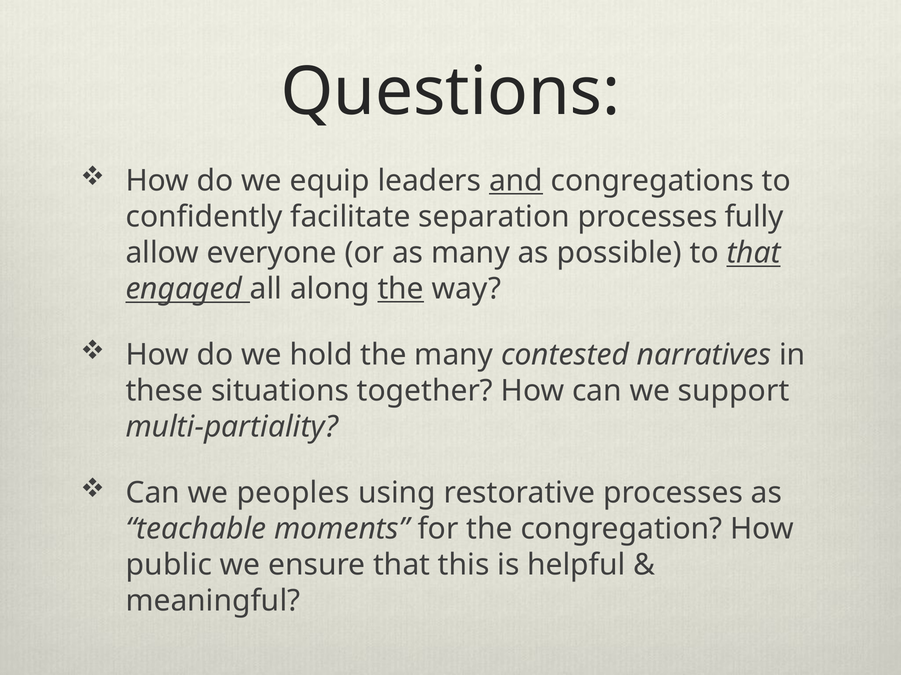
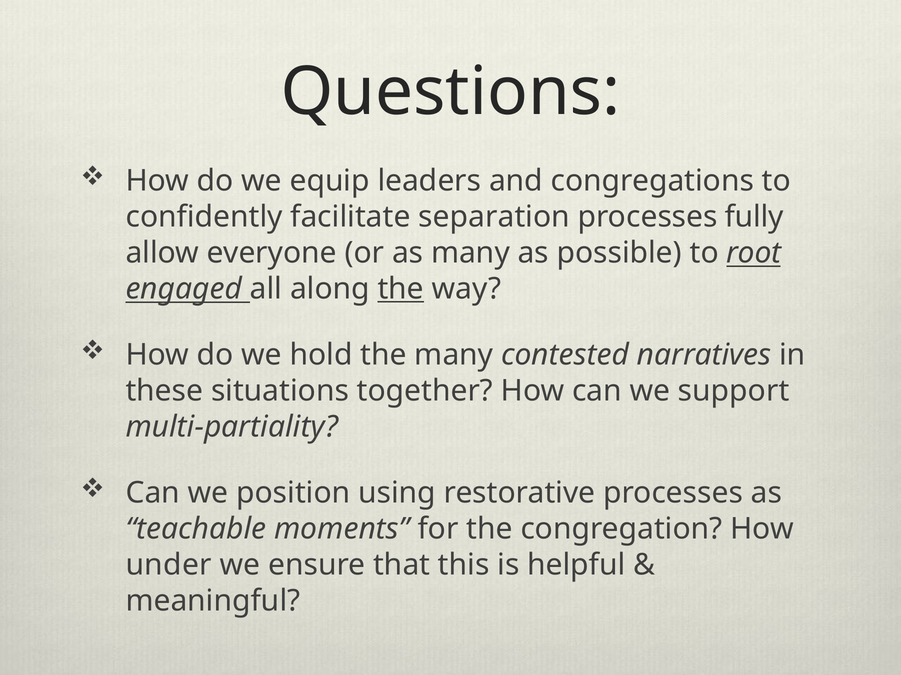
and underline: present -> none (516, 181)
to that: that -> root (754, 253)
peoples: peoples -> position (293, 493)
public: public -> under (169, 565)
